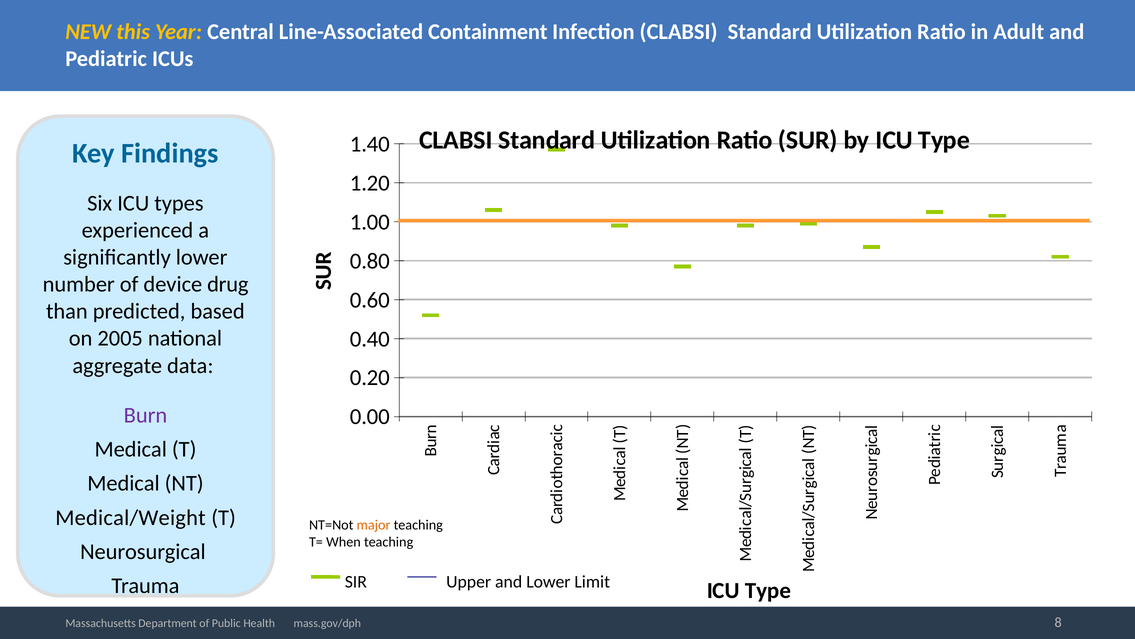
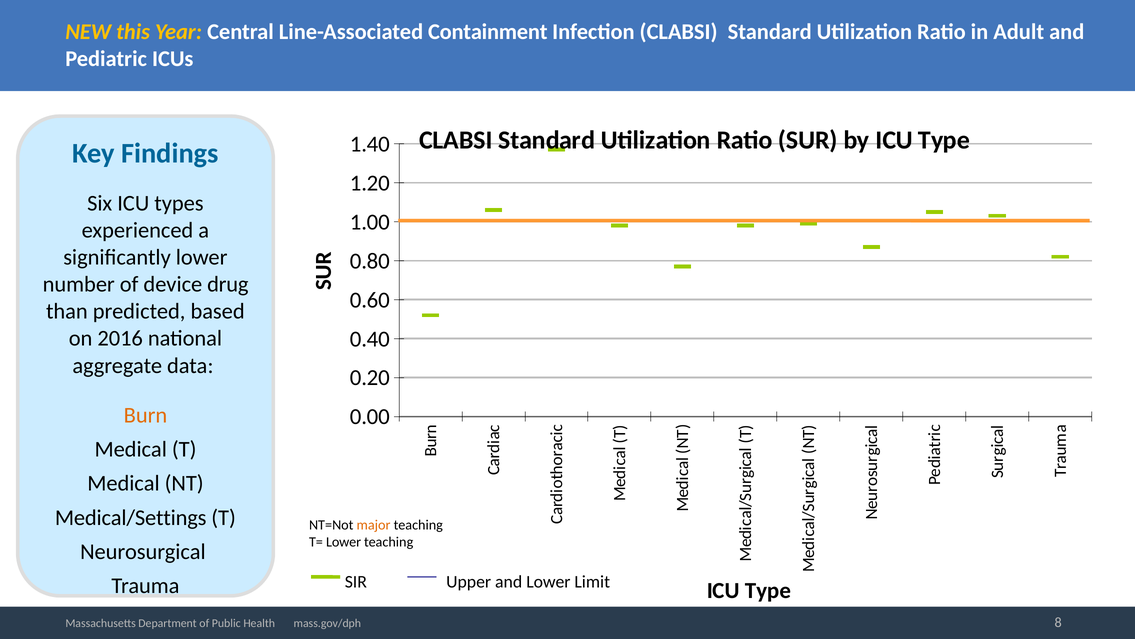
2005: 2005 -> 2016 (120, 338)
Burn colour: purple -> orange (145, 415)
Medical/Weight: Medical/Weight -> Medical/Settings (131, 517)
T= When: When -> Lower (344, 542)
